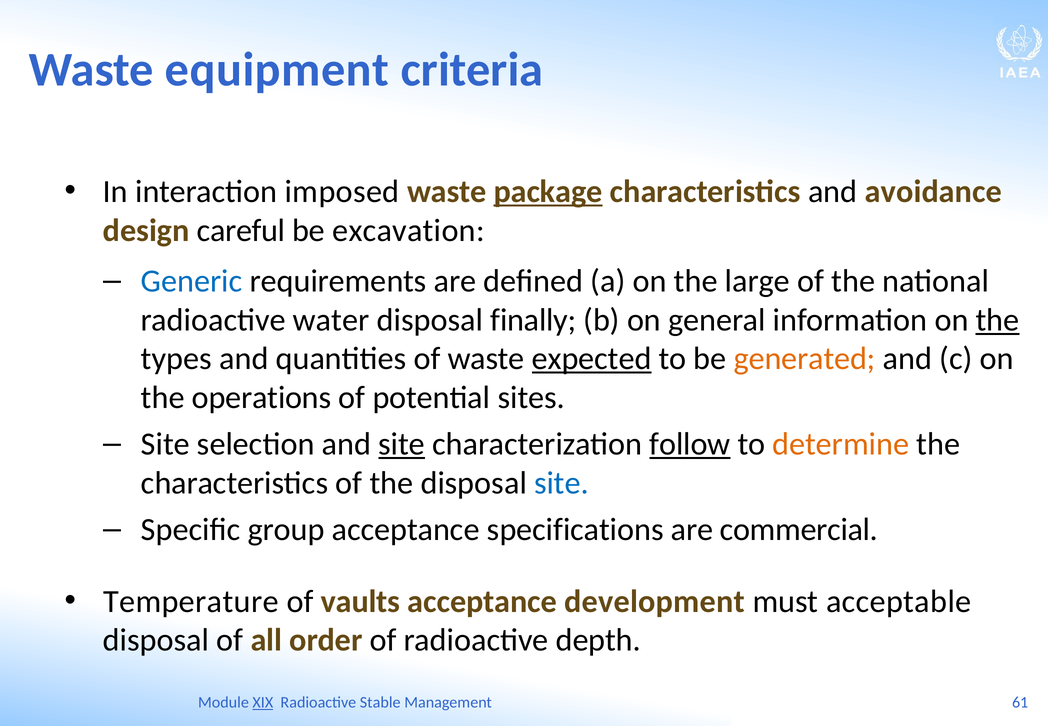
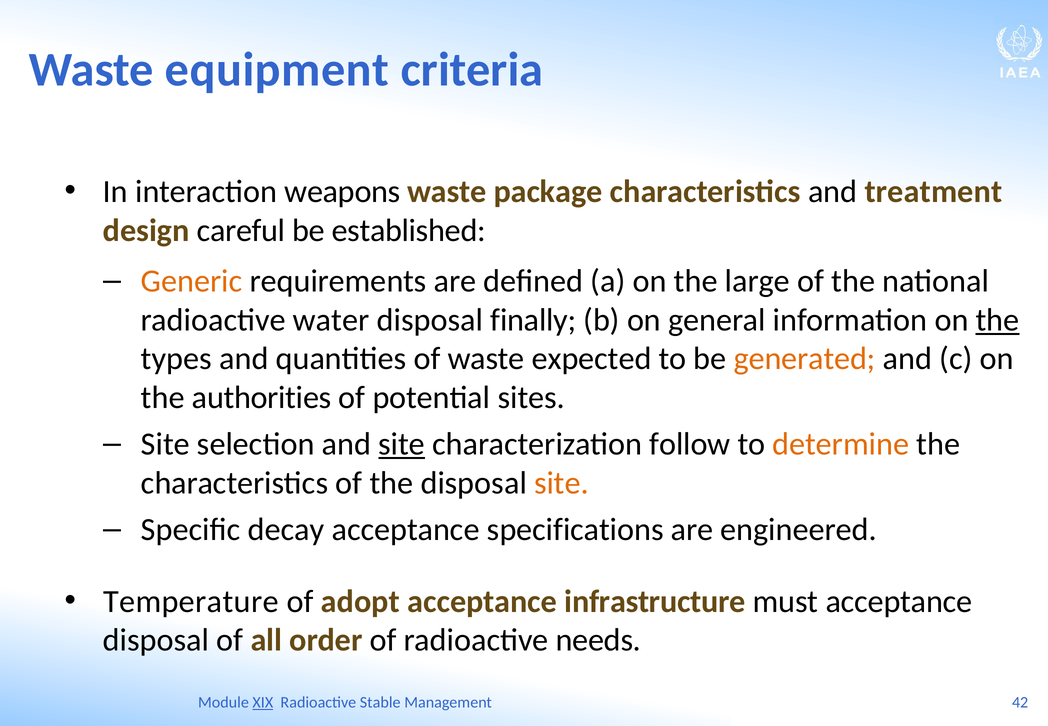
imposed: imposed -> weapons (342, 192)
package underline: present -> none (548, 192)
avoidance: avoidance -> treatment (933, 192)
excavation: excavation -> established (409, 230)
Generic colour: blue -> orange (192, 281)
expected underline: present -> none (592, 358)
operations: operations -> authorities (262, 397)
follow underline: present -> none (690, 444)
site colour: blue -> orange (561, 483)
group: group -> decay (286, 529)
commercial: commercial -> engineered (799, 529)
vaults: vaults -> adopt (360, 601)
development: development -> infrastructure (655, 601)
must acceptable: acceptable -> acceptance (899, 601)
depth: depth -> needs (598, 640)
61: 61 -> 42 (1020, 702)
